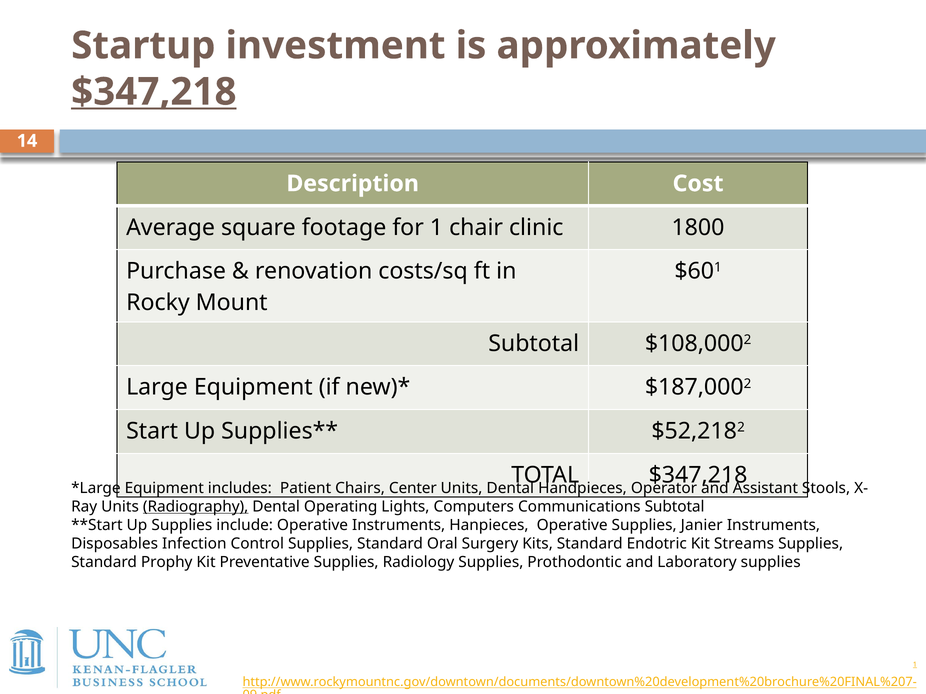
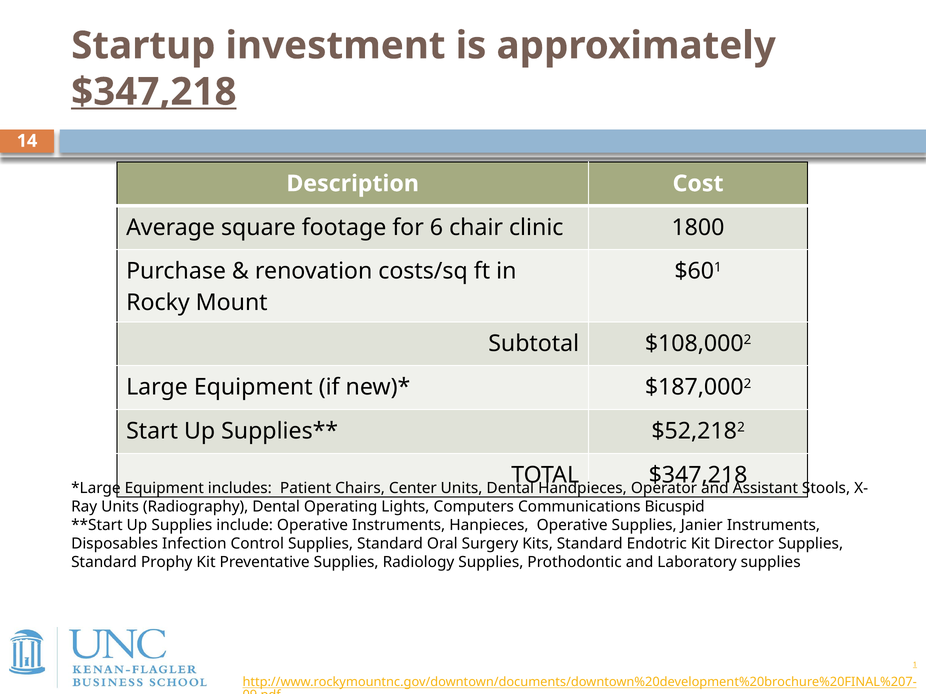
for 1: 1 -> 6 (436, 228)
Radiography underline: present -> none (196, 507)
Communications Subtotal: Subtotal -> Bicuspid (675, 507)
Streams: Streams -> Director (744, 544)
